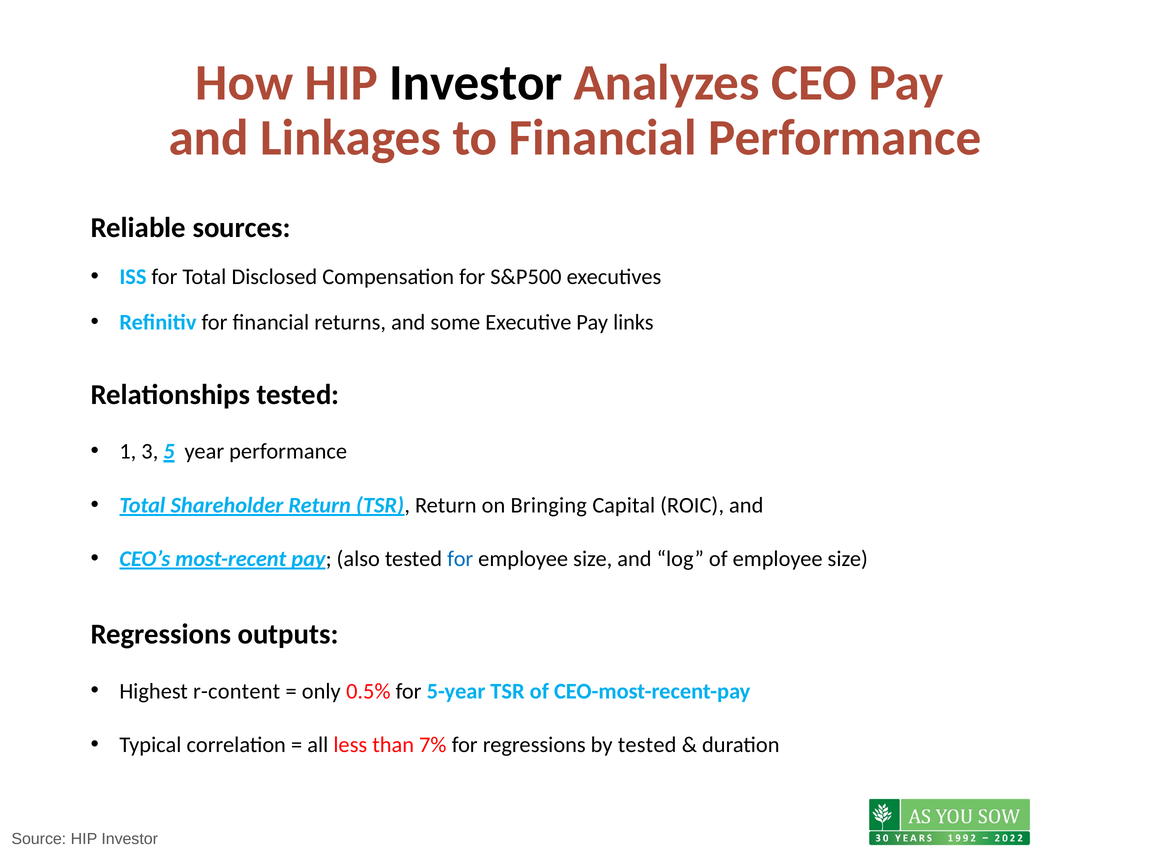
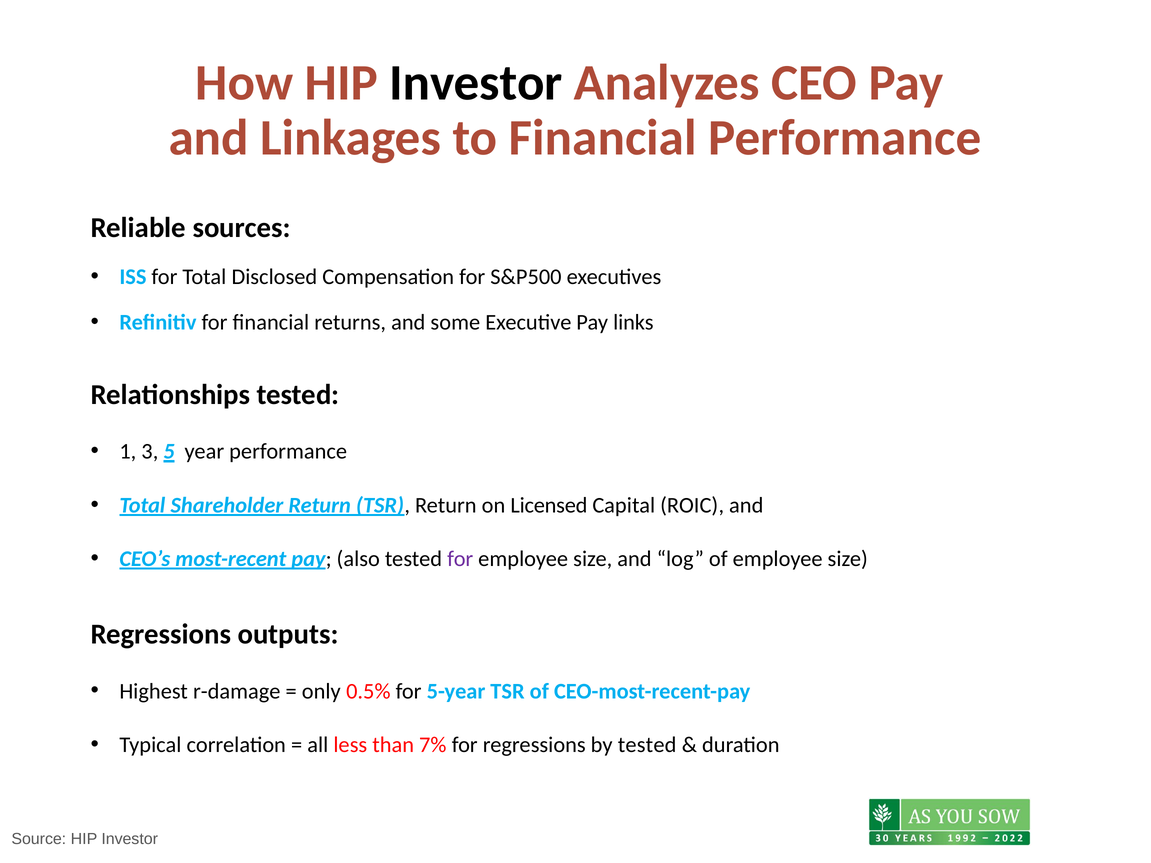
Bringing: Bringing -> Licensed (549, 505)
for colour: blue -> purple (460, 559)
r-content: r-content -> r-damage (237, 691)
